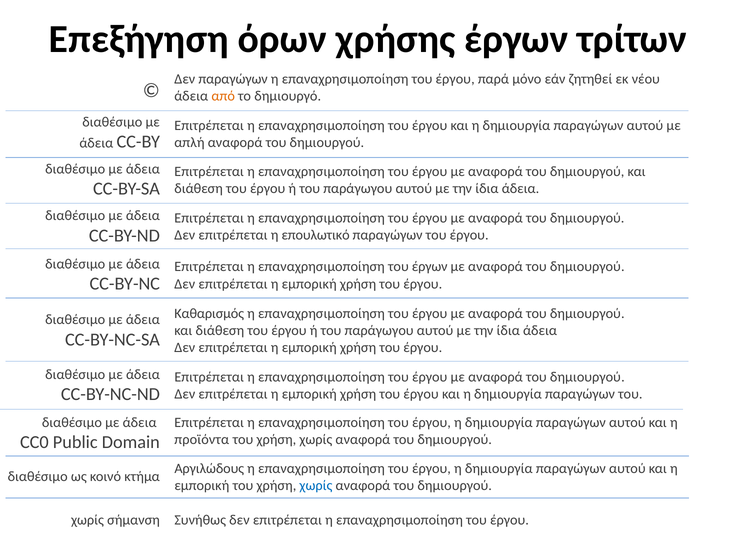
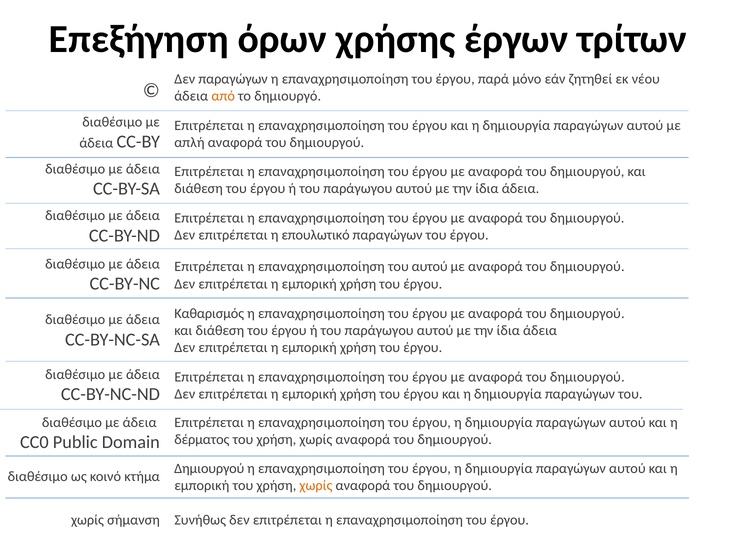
του έργων: έργων -> αυτού (430, 267)
προϊόντα: προϊόντα -> δέρματος (202, 439)
Αργιλώδους: Αργιλώδους -> Δημιουργού (209, 468)
χωρίς colour: blue -> orange (316, 486)
